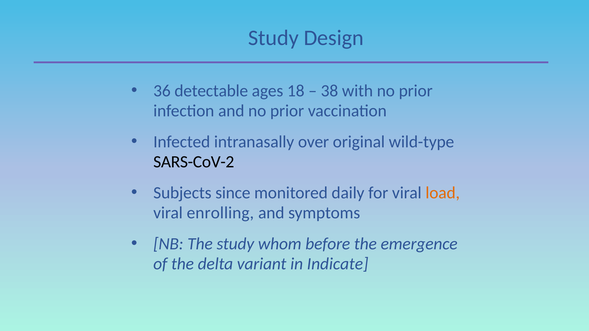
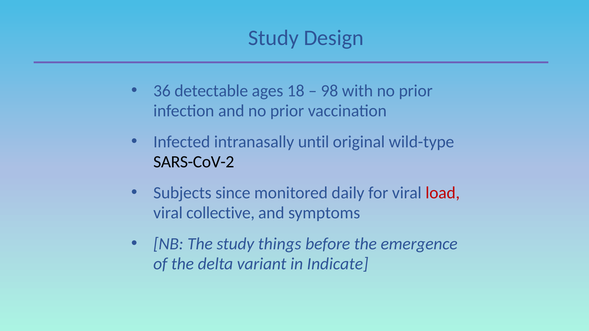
38: 38 -> 98 (329, 91)
over: over -> until (314, 142)
load colour: orange -> red (443, 193)
enrolling: enrolling -> collective (221, 213)
whom: whom -> things (280, 244)
